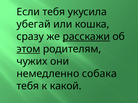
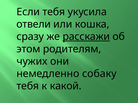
убегай: убегай -> отвели (34, 24)
этом underline: present -> none (28, 49)
собака: собака -> собаку (99, 74)
